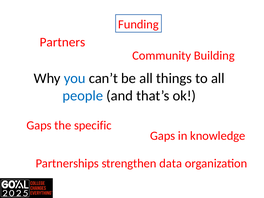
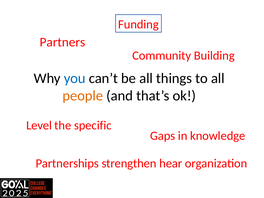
people colour: blue -> orange (83, 96)
Gaps: Gaps -> Level (39, 125)
data: data -> hear (171, 163)
